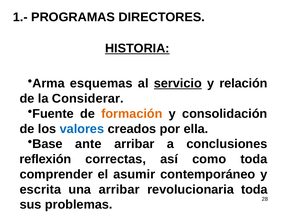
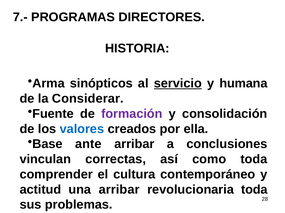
1.-: 1.- -> 7.- (20, 17)
HISTORIA underline: present -> none (137, 49)
esquemas: esquemas -> sinópticos (101, 84)
relación: relación -> humana (243, 84)
formación colour: orange -> purple (132, 114)
reflexión: reflexión -> vinculan (45, 160)
asumir: asumir -> cultura (134, 175)
escrita: escrita -> actitud (40, 190)
